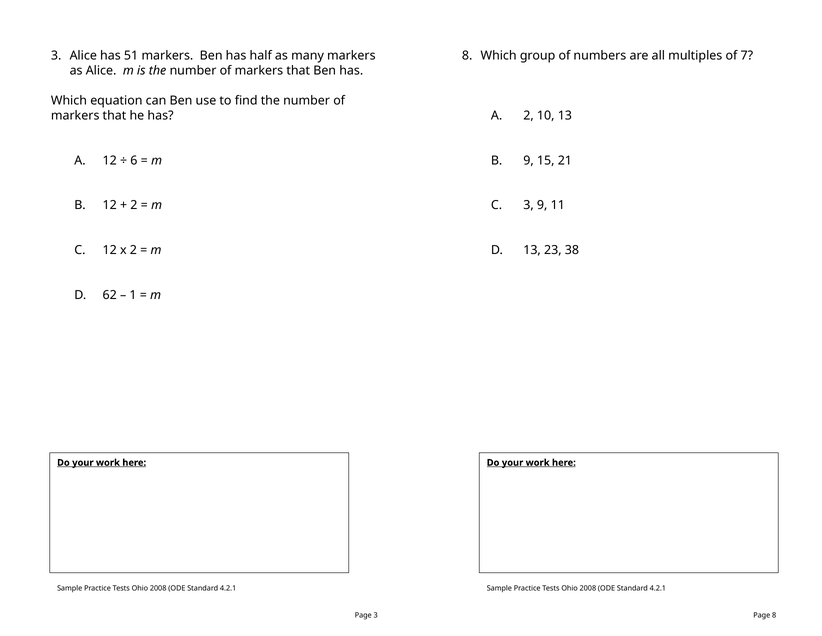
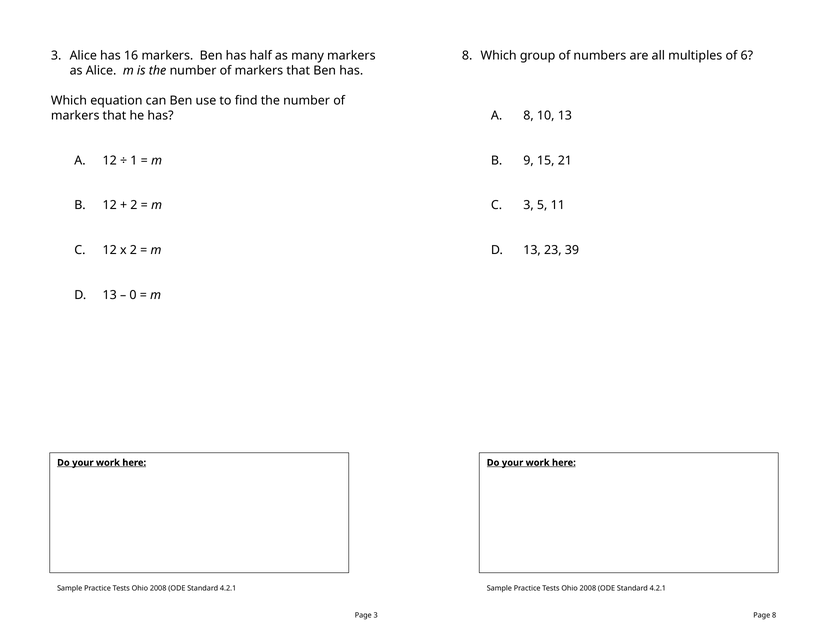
51: 51 -> 16 (131, 56)
7: 7 -> 6 (747, 56)
2: 2 -> 8 (529, 115)
6: 6 -> 1 (134, 160)
3 9: 9 -> 5 (542, 205)
38: 38 -> 39 (572, 250)
62: 62 -> 13 (110, 295)
1: 1 -> 0 (133, 295)
